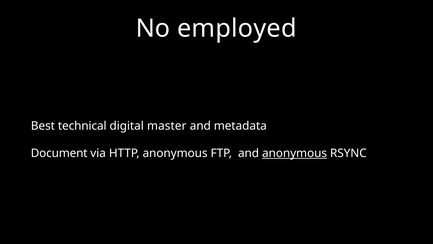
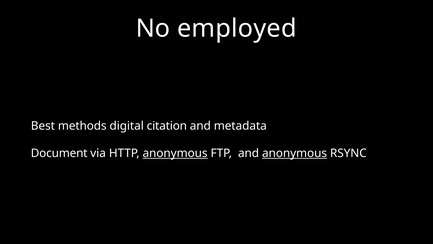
technical: technical -> methods (82, 126)
master: master -> citation (167, 126)
anonymous underline: none -> present (175, 153)
